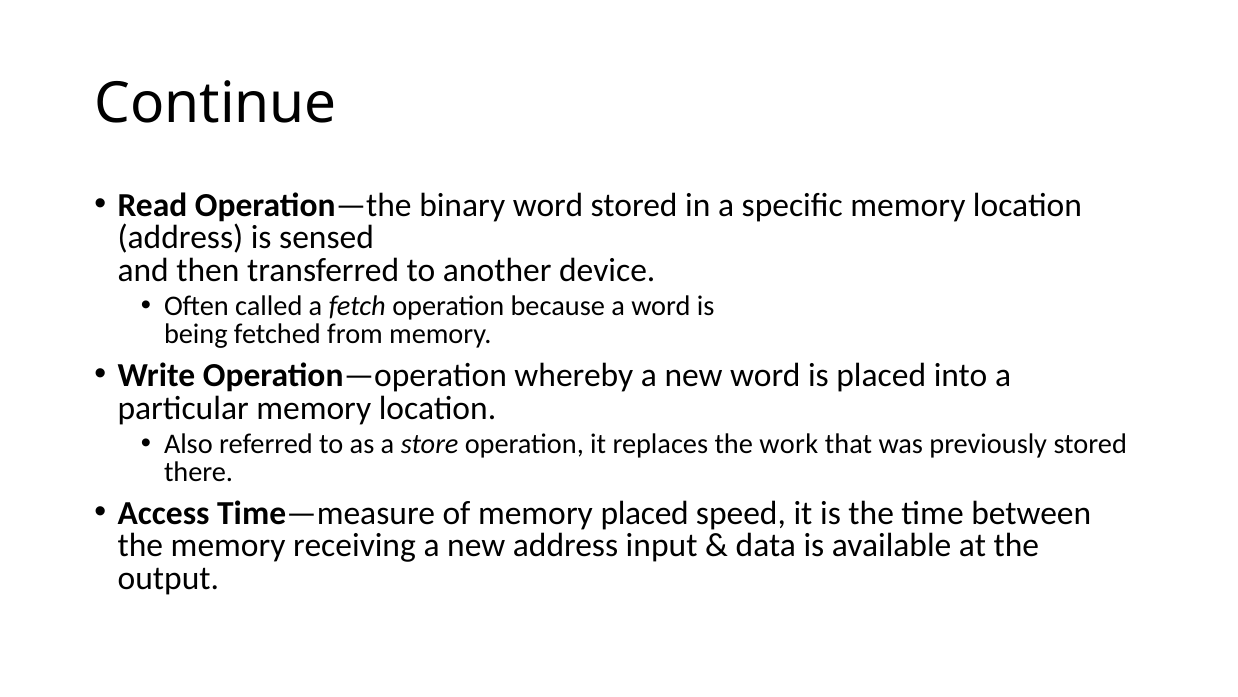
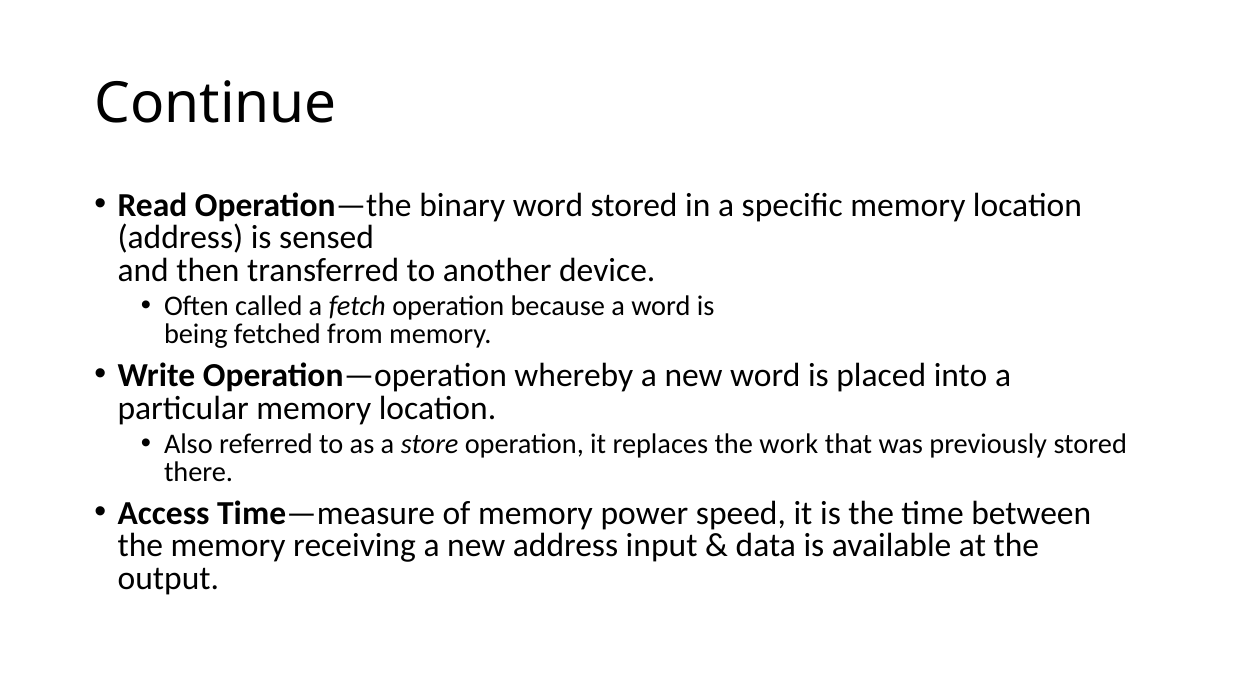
memory placed: placed -> power (644, 513)
